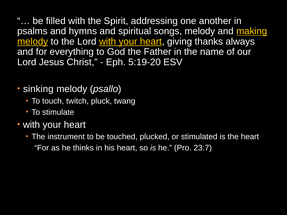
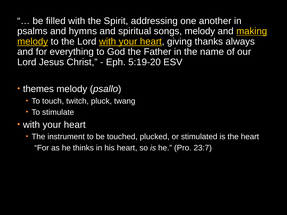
sinking: sinking -> themes (38, 89)
